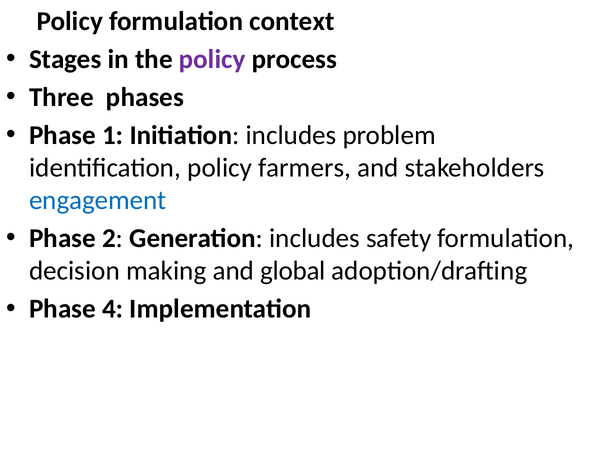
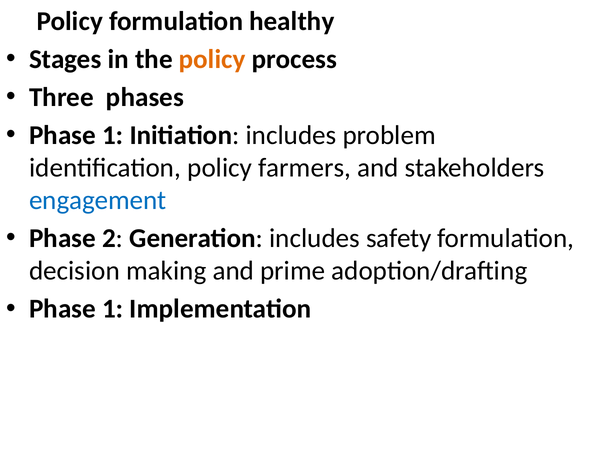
context: context -> healthy (292, 21)
policy colour: purple -> orange (212, 59)
global: global -> prime (293, 271)
4: 4 -> 1 (113, 309)
